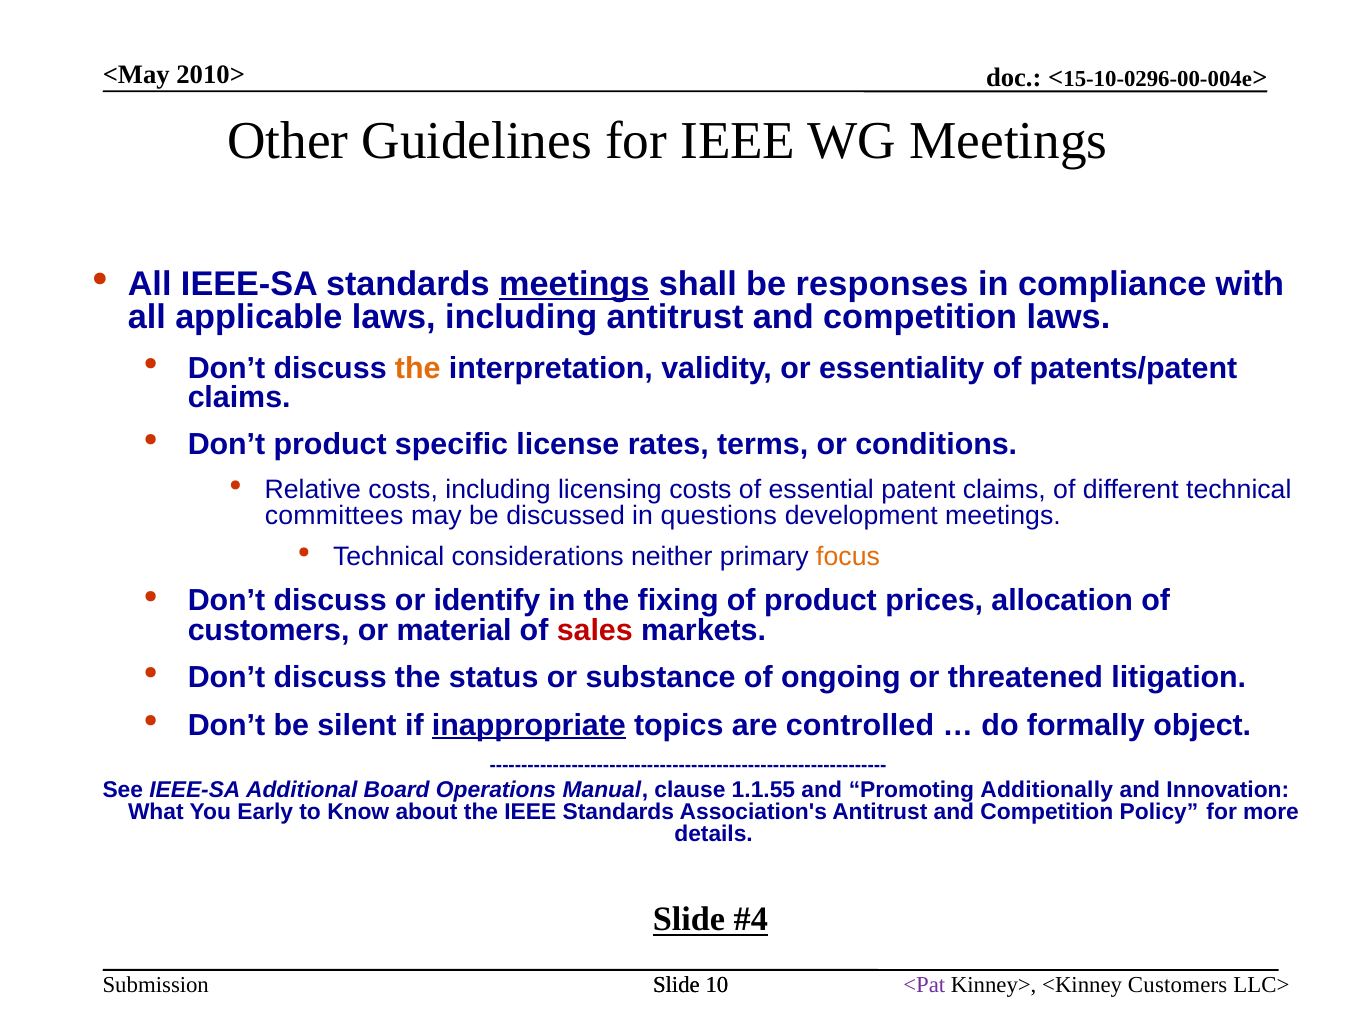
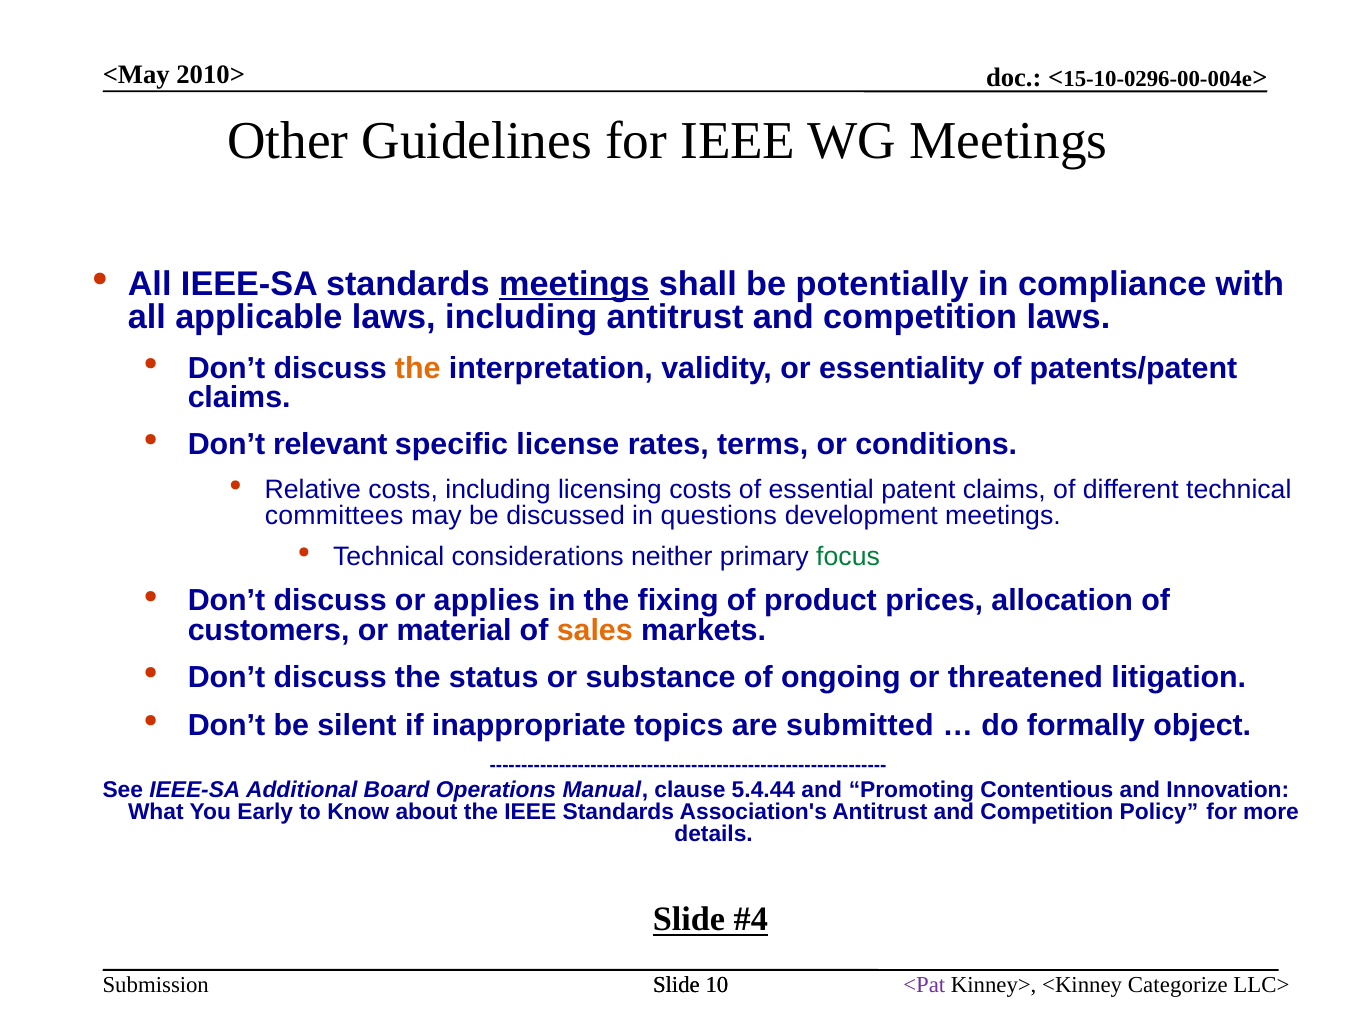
responses: responses -> potentially (882, 284)
Don’t product: product -> relevant (330, 445)
focus colour: orange -> green (848, 557)
identify: identify -> applies (487, 601)
sales colour: red -> orange (595, 630)
inappropriate underline: present -> none (529, 725)
controlled: controlled -> submitted (860, 725)
1.1.55: 1.1.55 -> 5.4.44 (763, 790)
Additionally: Additionally -> Contentious (1047, 790)
<Kinney Customers: Customers -> Categorize (1178, 985)
